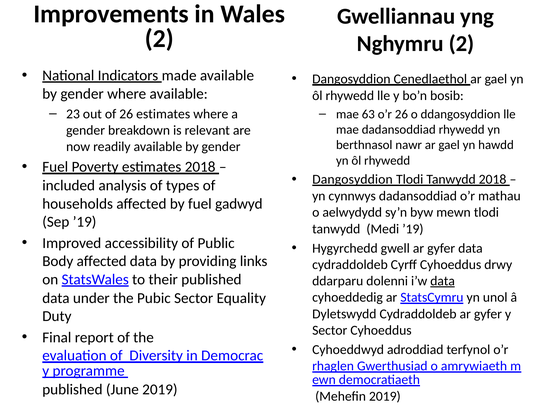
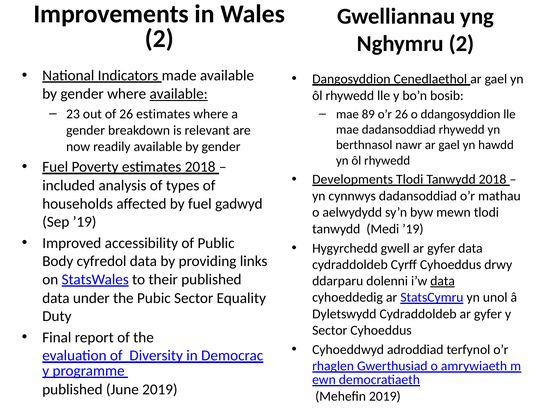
available underline: none -> present (179, 94)
63: 63 -> 89 (368, 114)
Dangosyddion: Dangosyddion -> Developments (353, 179)
Body affected: affected -> cyfredol (102, 261)
